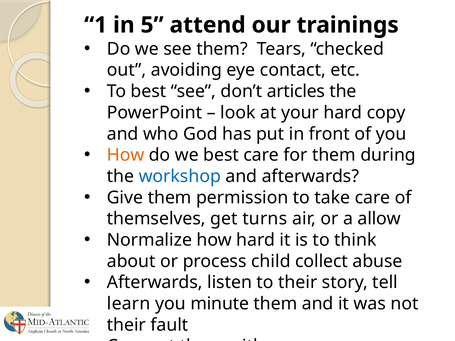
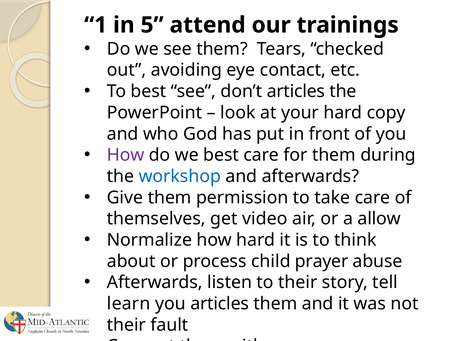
How colour: orange -> purple (126, 155)
turns: turns -> video (265, 219)
collect: collect -> prayer (322, 261)
you minute: minute -> articles (220, 304)
